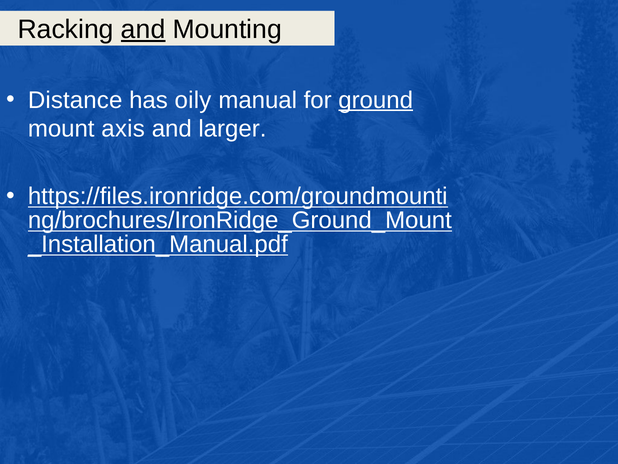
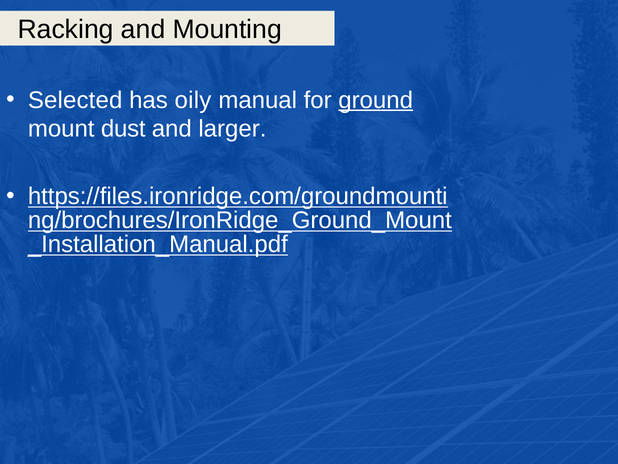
and underline: present -> none (143, 29)
Distance: Distance -> Selected (75, 100)
axis: axis -> dust (123, 129)
